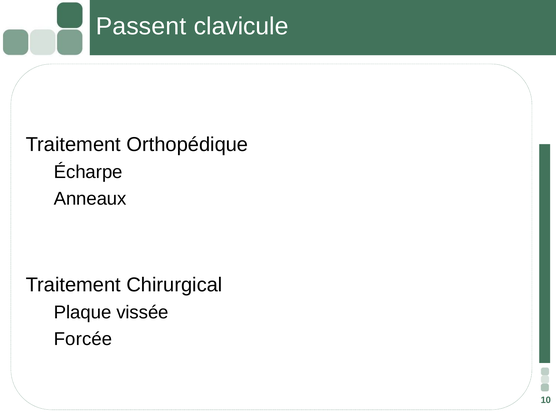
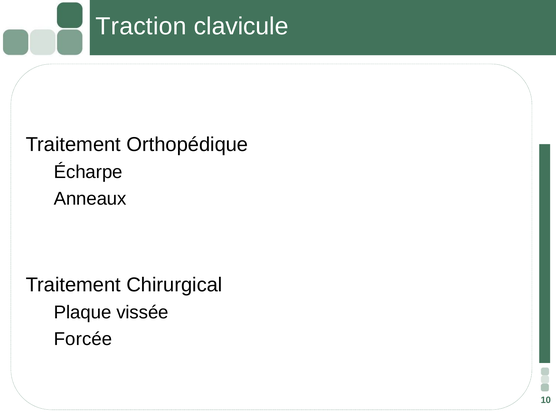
Passent: Passent -> Traction (141, 26)
